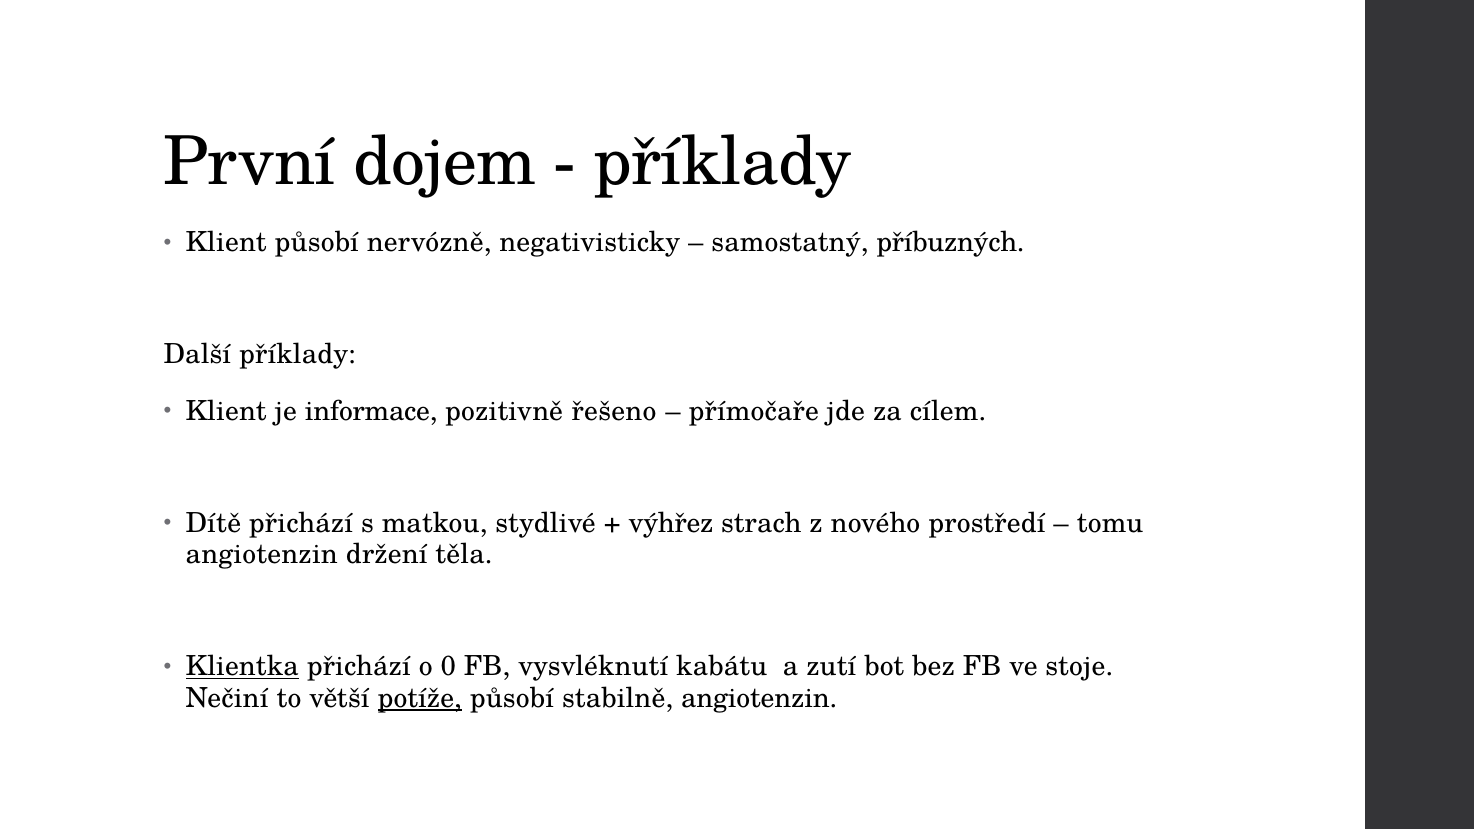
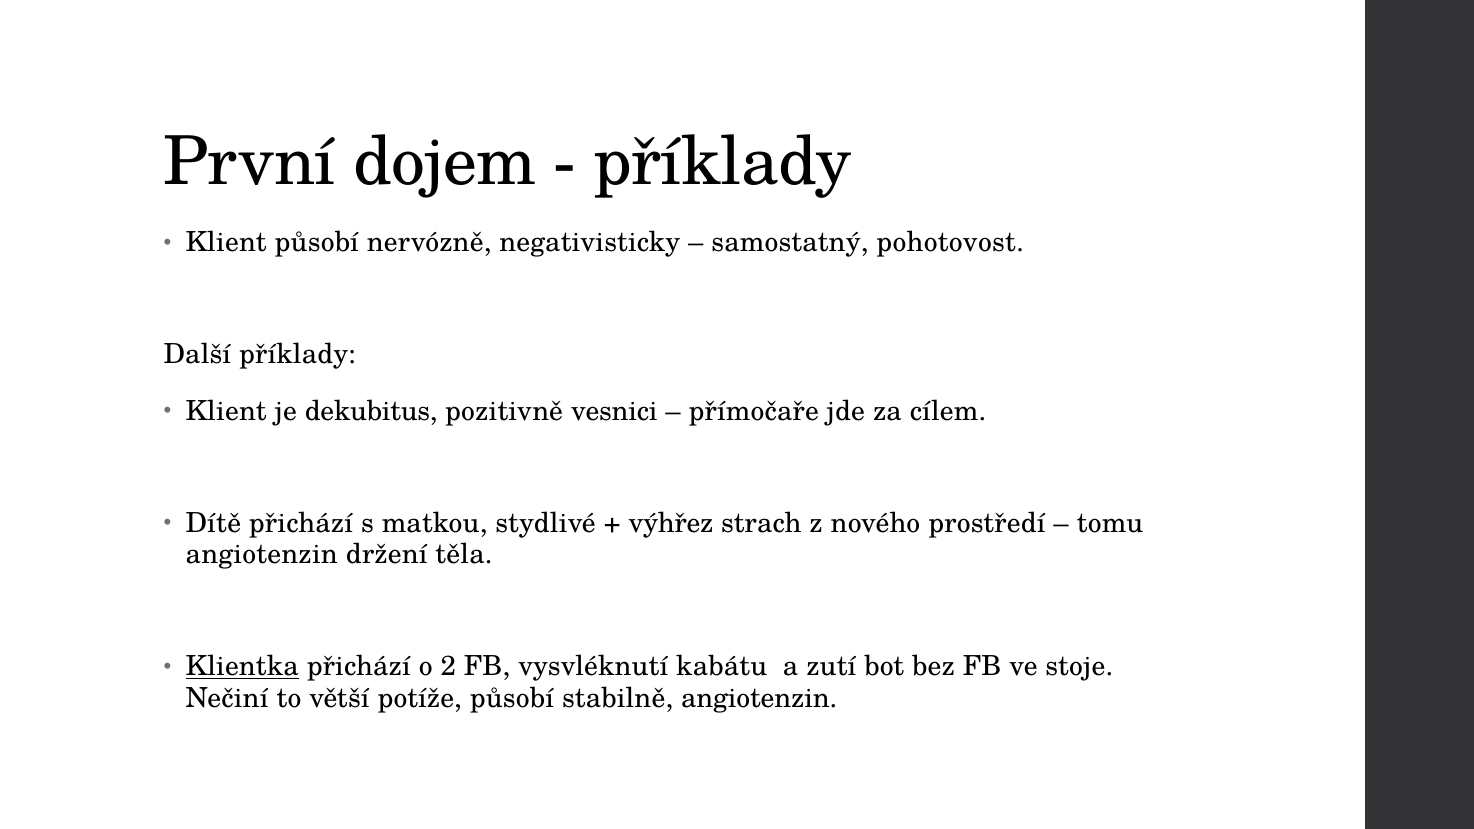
příbuzných: příbuzných -> pohotovost (950, 243)
informace: informace -> dekubitus (371, 411)
řešeno: řešeno -> vesnici (614, 411)
0: 0 -> 2 (448, 667)
potíže underline: present -> none (420, 698)
